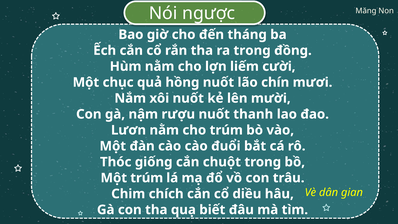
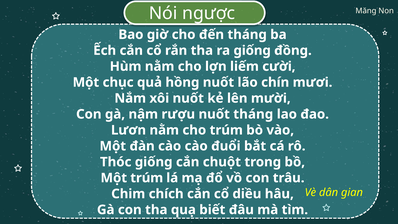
ra trong: trong -> giống (252, 50)
thanh: thanh -> tháng (253, 114)
